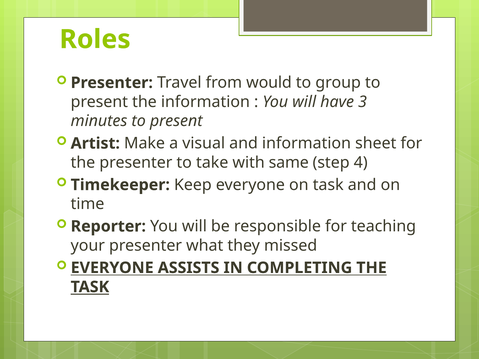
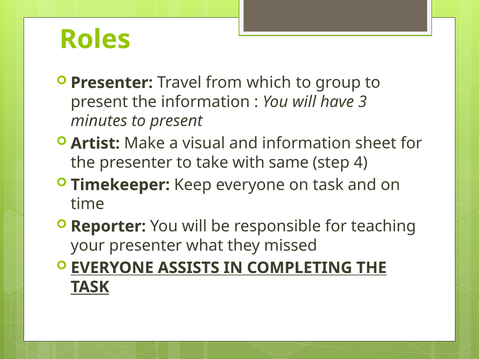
would: would -> which (269, 83)
